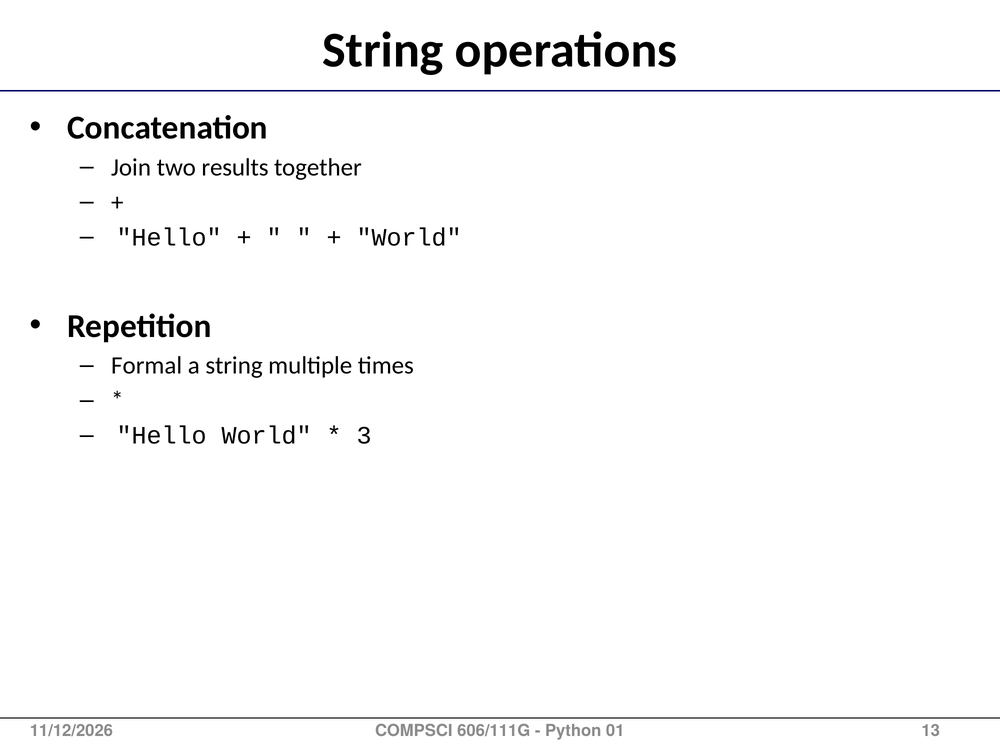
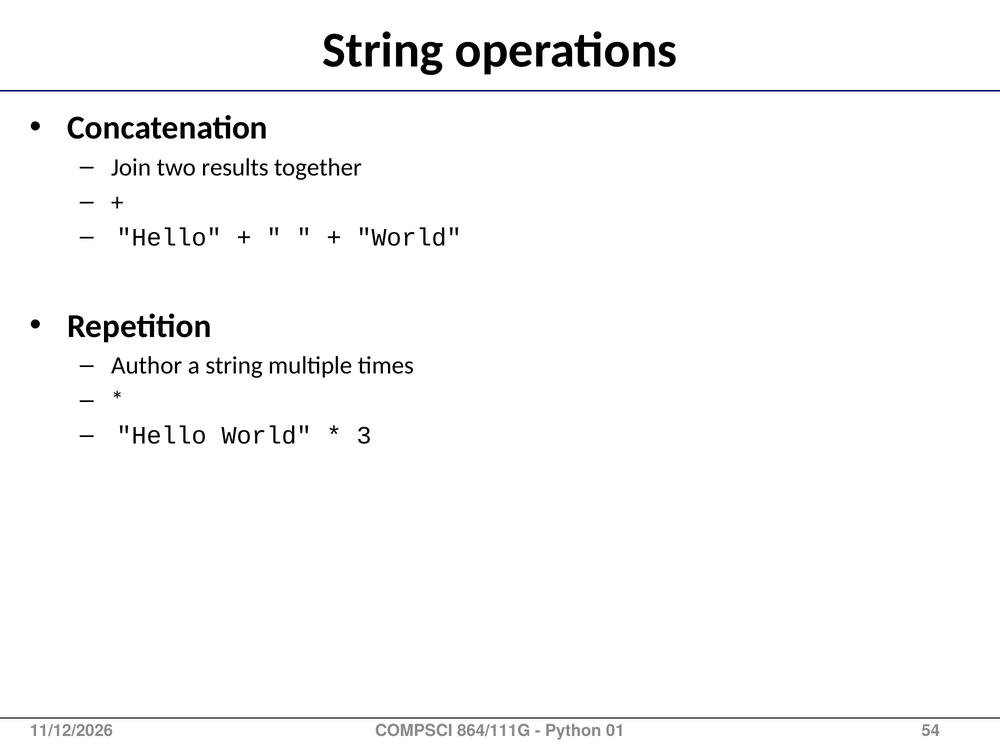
Formal: Formal -> Author (147, 366)
606/111G: 606/111G -> 864/111G (494, 731)
13: 13 -> 54 (931, 731)
